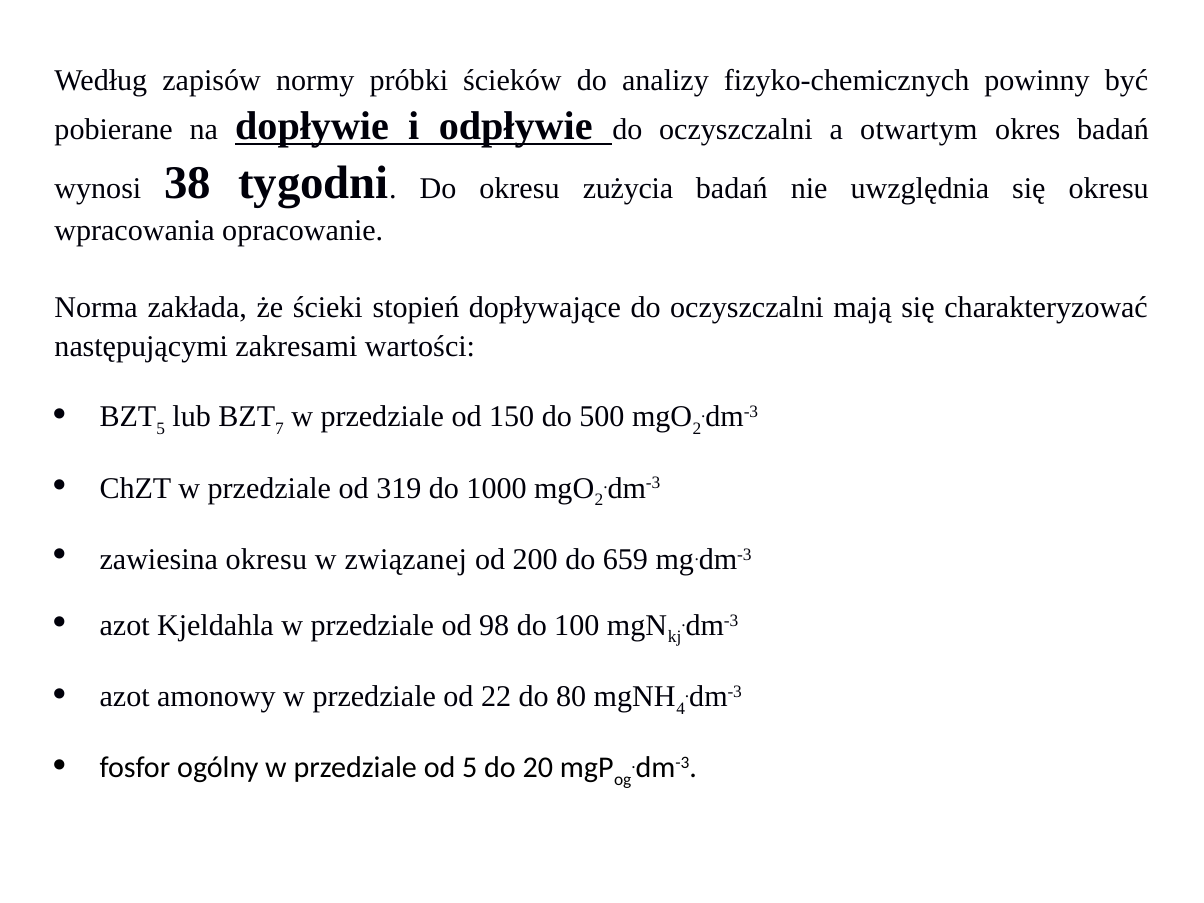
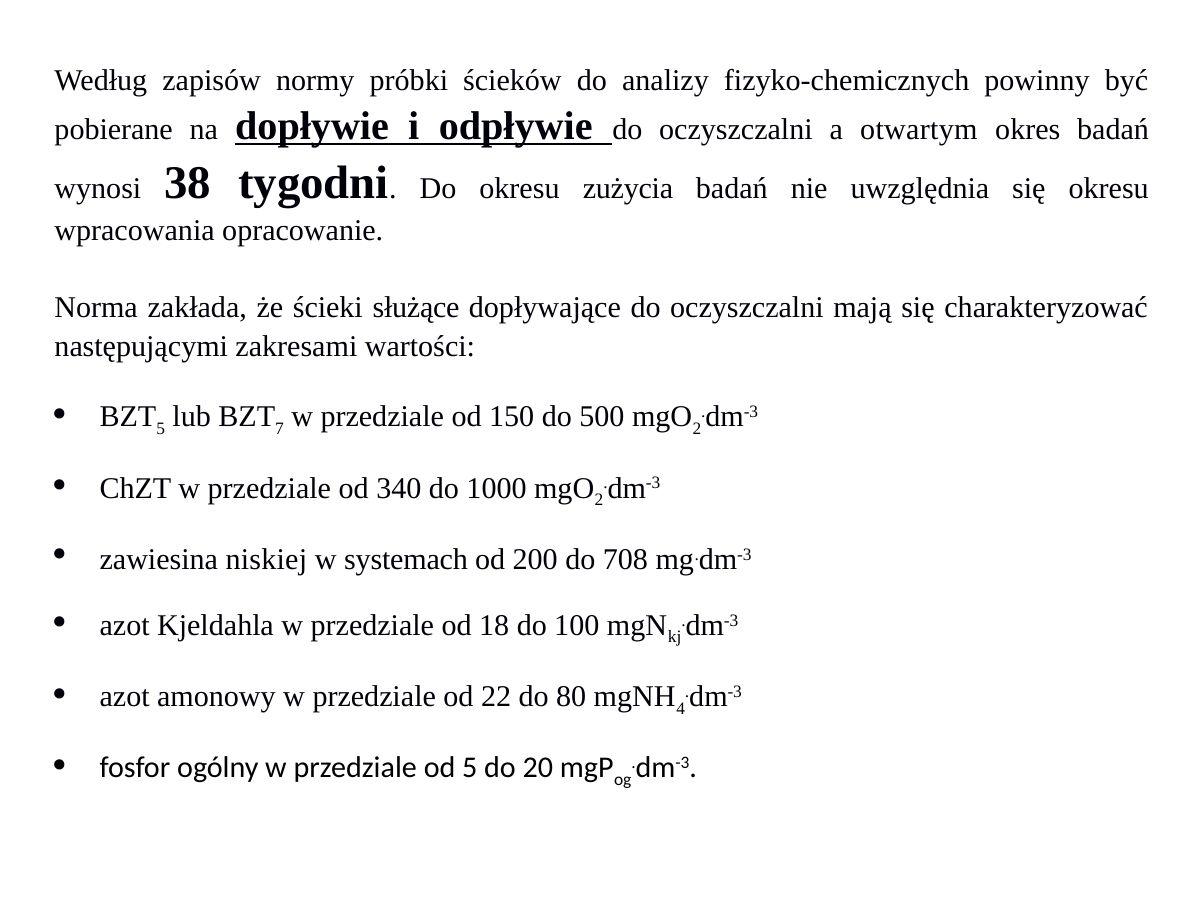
stopień: stopień -> służące (416, 308)
319: 319 -> 340 (399, 488)
zawiesina okresu: okresu -> niskiej (266, 559)
związanej: związanej -> systemach (406, 559)
659: 659 -> 708 (625, 559)
98: 98 -> 18 (494, 625)
